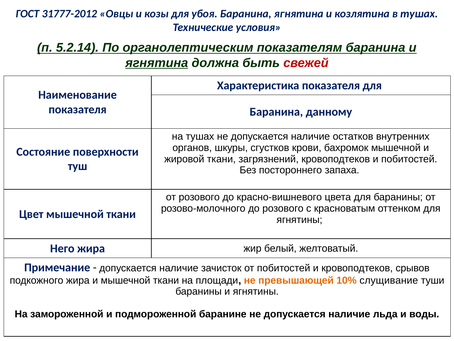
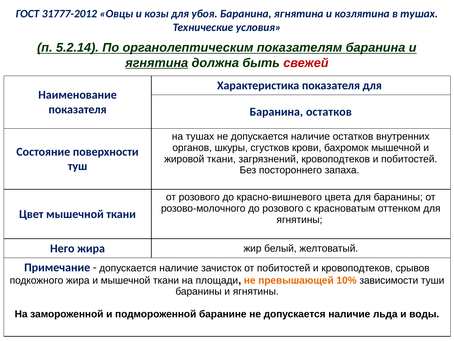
Баранина данному: данному -> остатков (329, 112)
слущивание: слущивание -> зависимости (389, 280)
